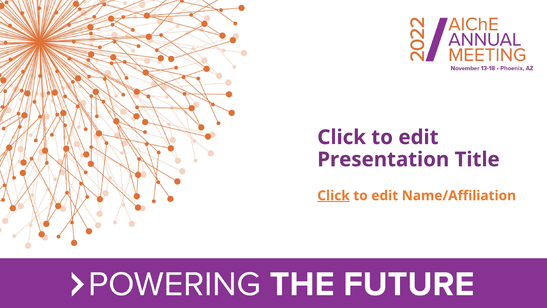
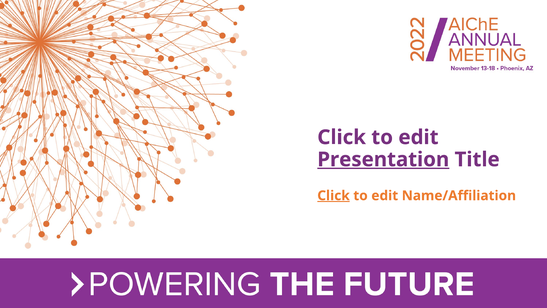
Presentation underline: none -> present (383, 159)
